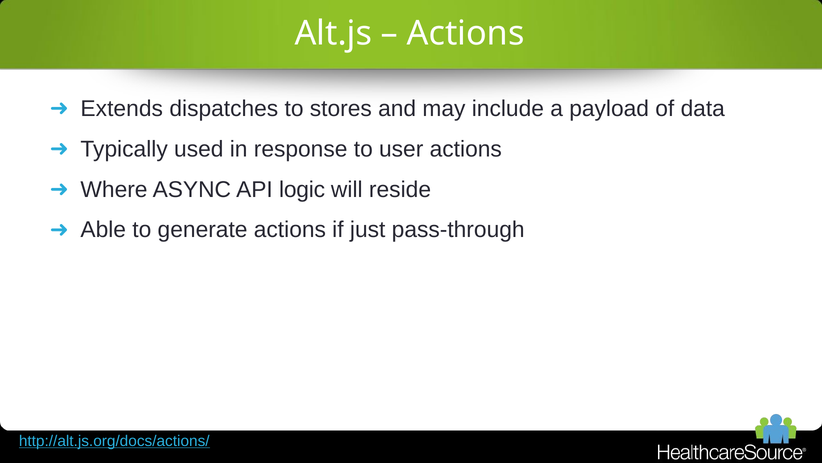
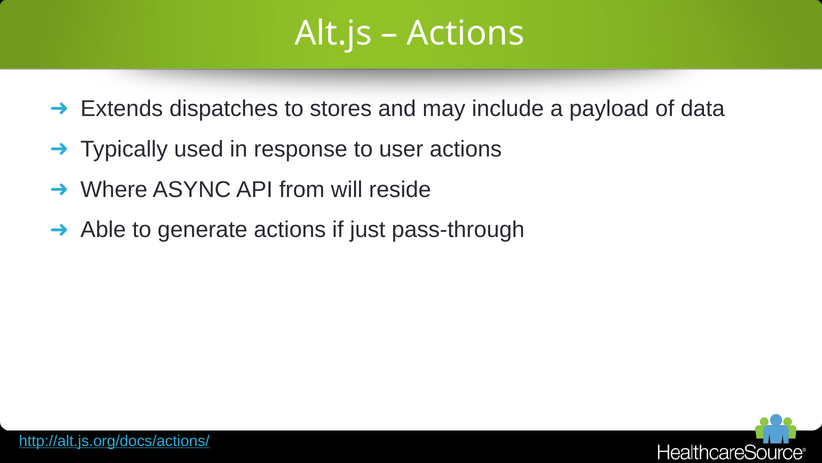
logic: logic -> from (302, 189)
